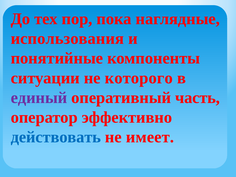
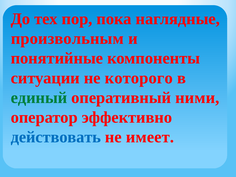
использования: использования -> произвольным (67, 39)
единый colour: purple -> green (39, 98)
часть: часть -> ними (197, 98)
